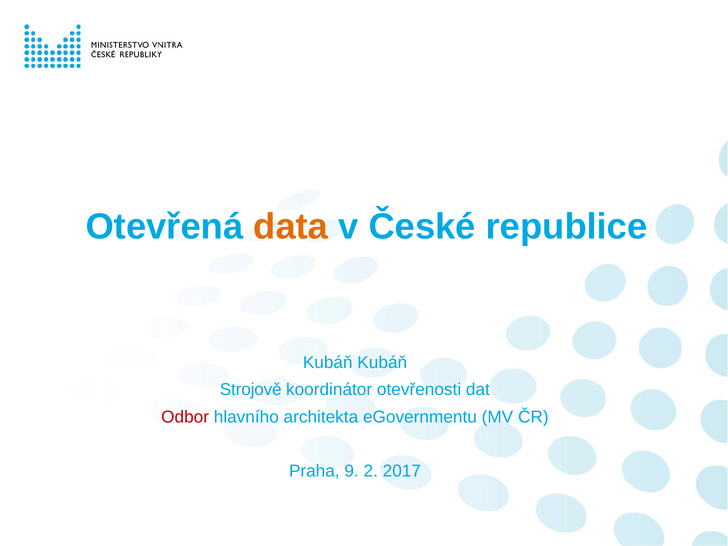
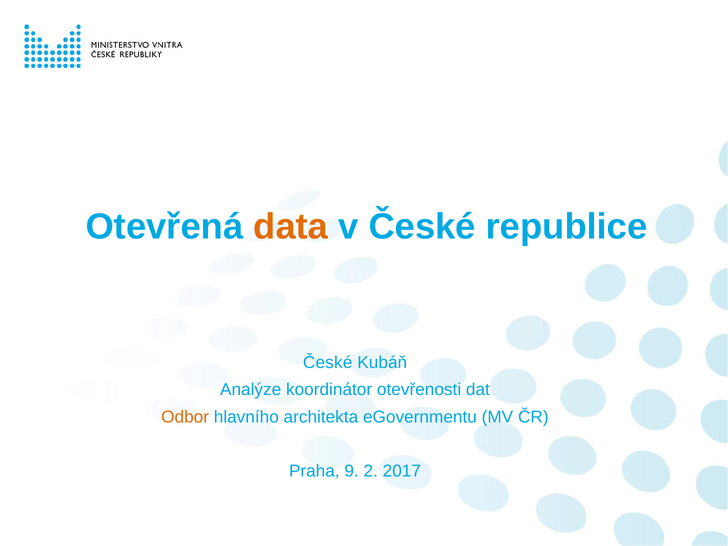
Kubáň: Kubáň -> České (328, 363)
Strojově: Strojově -> Analýze (251, 390)
Odbor colour: red -> orange (185, 417)
